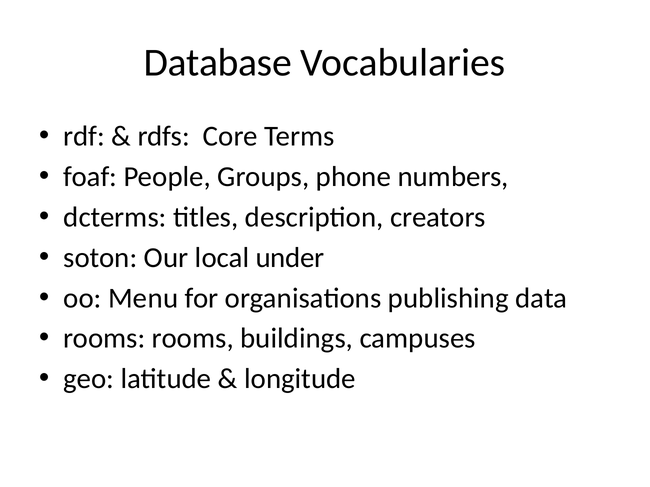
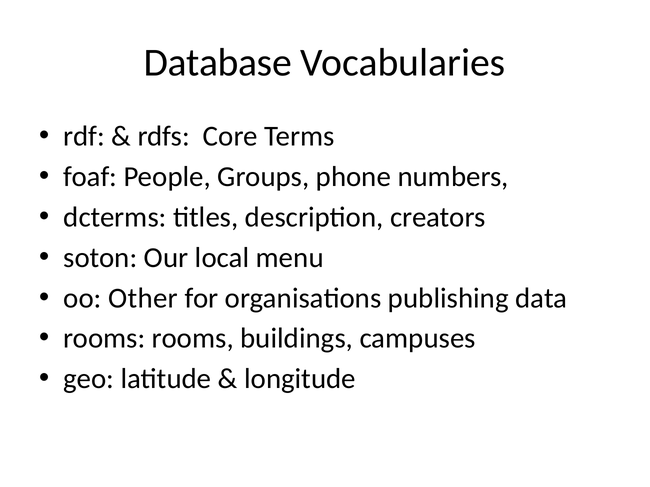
under: under -> menu (290, 258)
Menu: Menu -> Other (143, 298)
